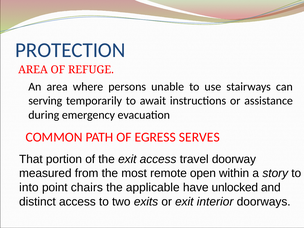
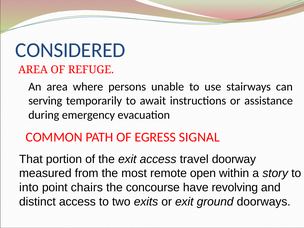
PROTECTION: PROTECTION -> CONSIDERED (70, 50)
SERVES: SERVES -> SIGNAL (199, 137)
applicable: applicable -> concourse (153, 188)
unlocked: unlocked -> revolving (235, 188)
interior: interior -> ground (215, 202)
